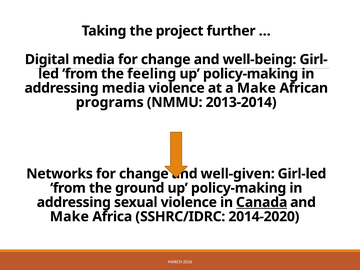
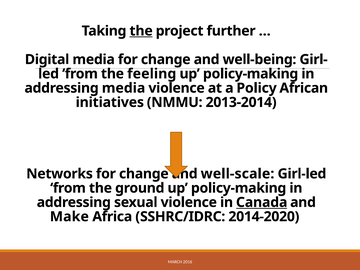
the underline: none -> present (141, 31)
a Make: Make -> Policy (257, 88)
programs: programs -> initiatives (110, 102)
well-given: well-given -> well-scale (238, 174)
